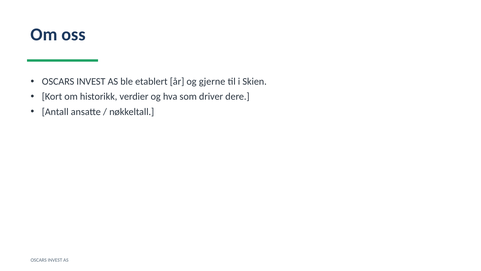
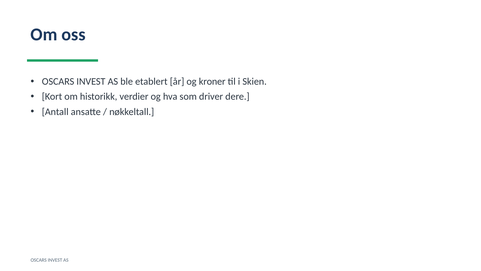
gjerne: gjerne -> kroner (212, 81)
